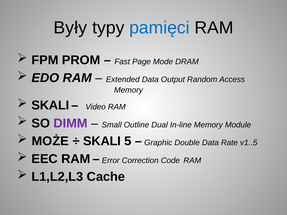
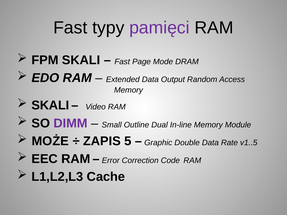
Były: Były -> Fast (70, 28)
pamięci colour: blue -> purple (159, 28)
FPM PROM: PROM -> SKALI (81, 60)
SKALI: SKALI -> ZAPIS (102, 141)
